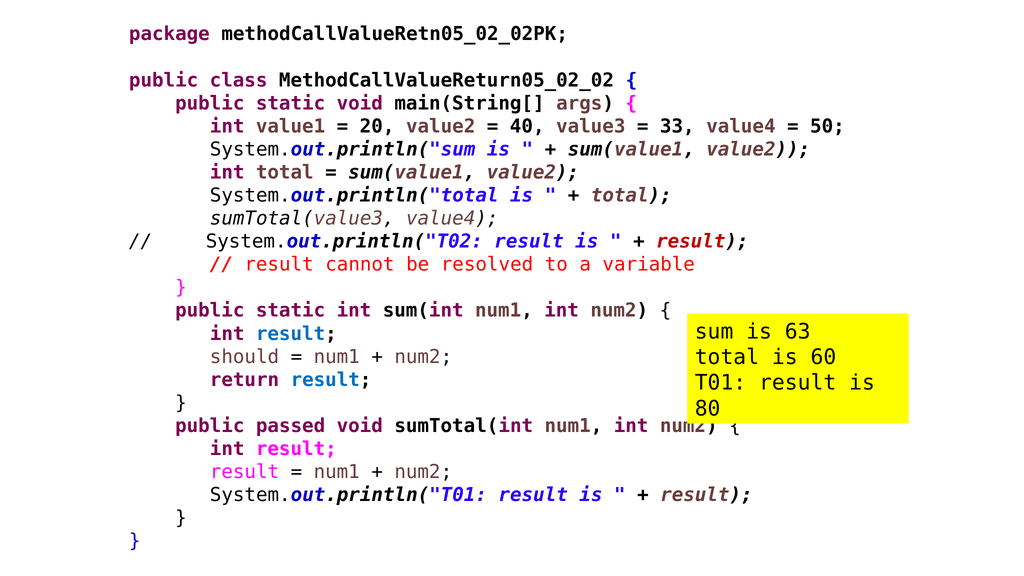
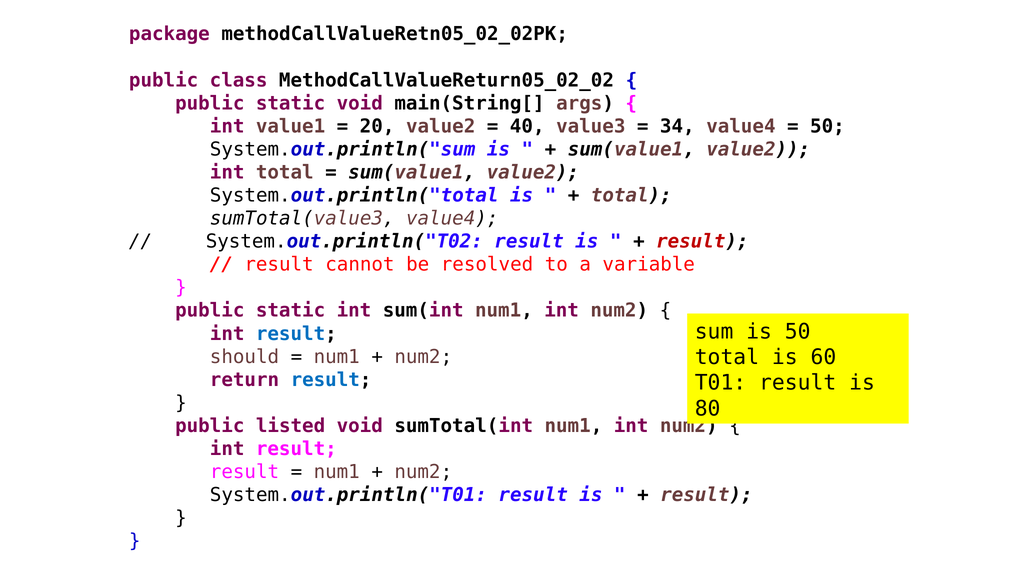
33: 33 -> 34 (677, 126)
is 63: 63 -> 50 (798, 332)
passed: passed -> listed (291, 426)
